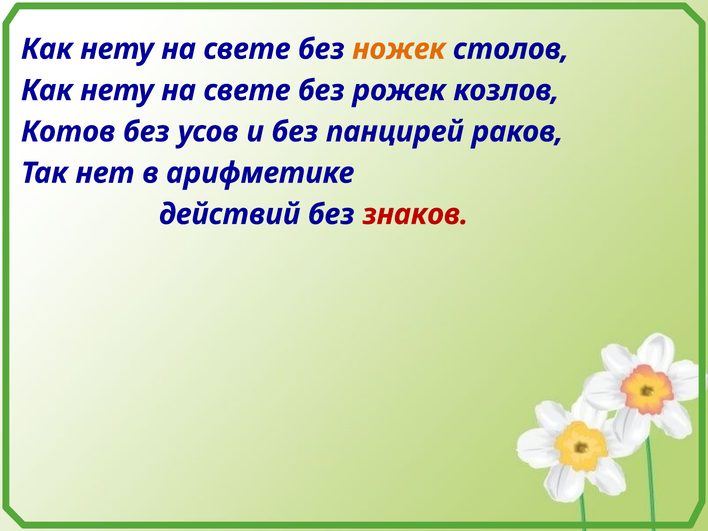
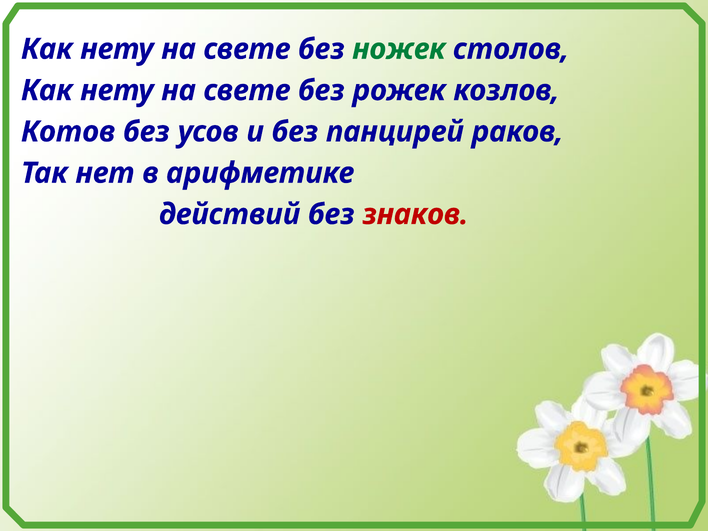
ножек colour: orange -> green (399, 49)
